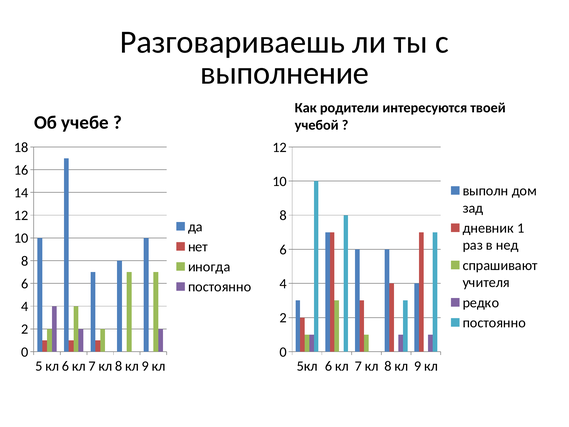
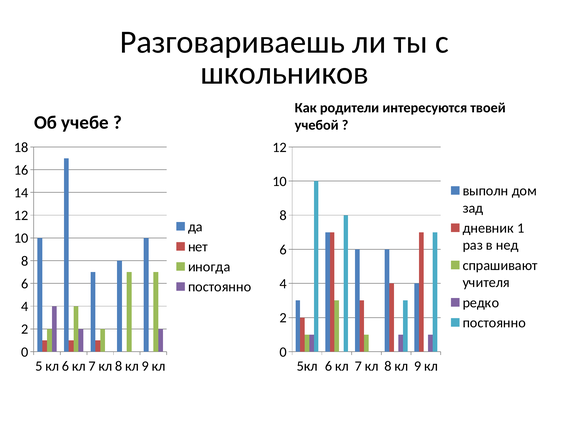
выполнение: выполнение -> школьников (285, 73)
